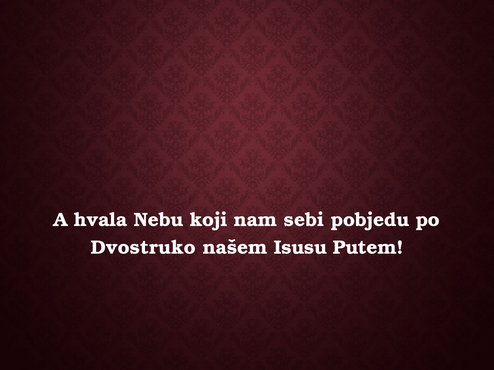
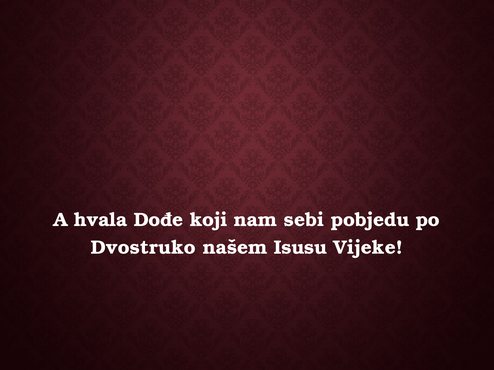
Nebu: Nebu -> Dođe (159, 220)
Putem: Putem -> Vijeke (368, 248)
